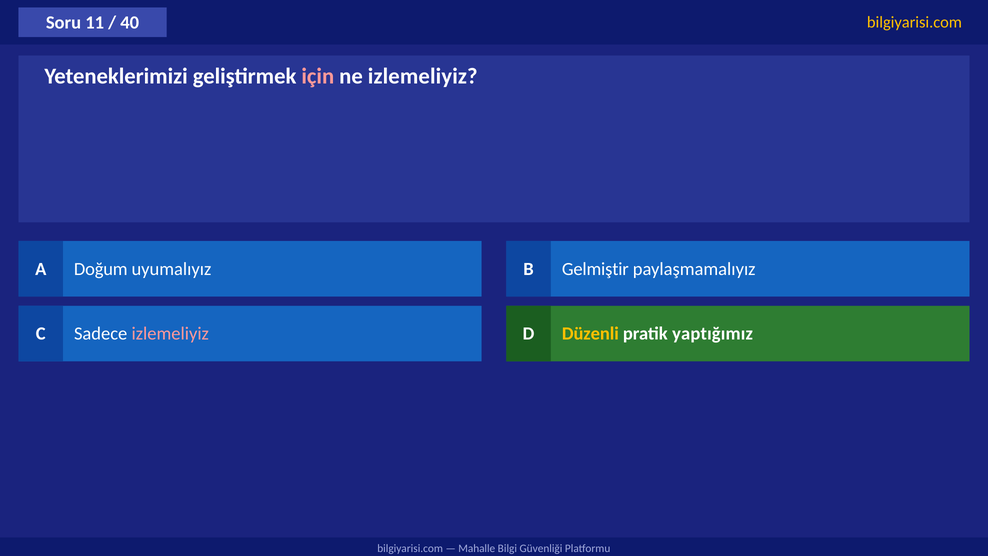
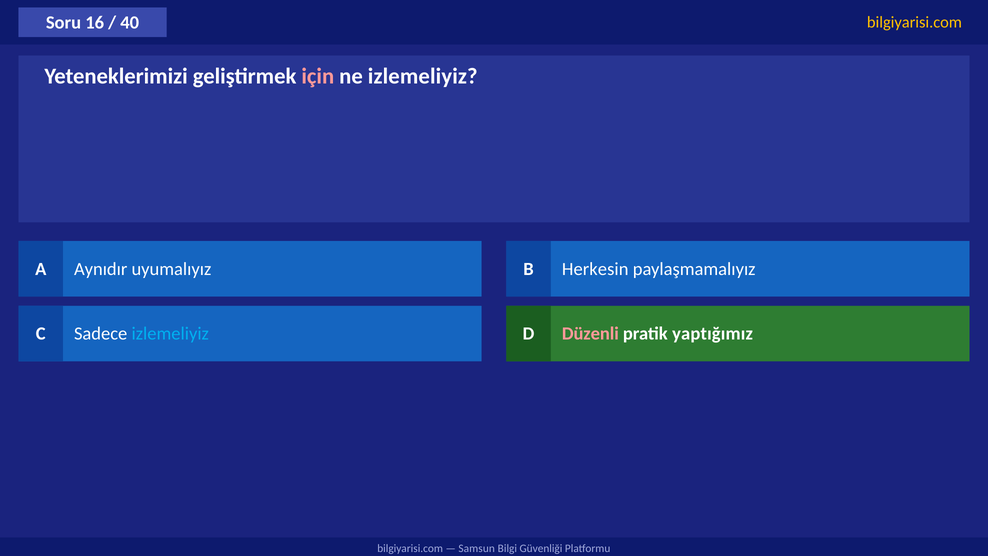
11: 11 -> 16 (95, 23)
Doğum: Doğum -> Aynıdır (101, 269)
Gelmiştir: Gelmiştir -> Herkesin (595, 269)
izlemeliyiz colour: pink -> light blue (170, 334)
Düzenli colour: yellow -> pink (590, 334)
Mahalle: Mahalle -> Samsun (477, 548)
